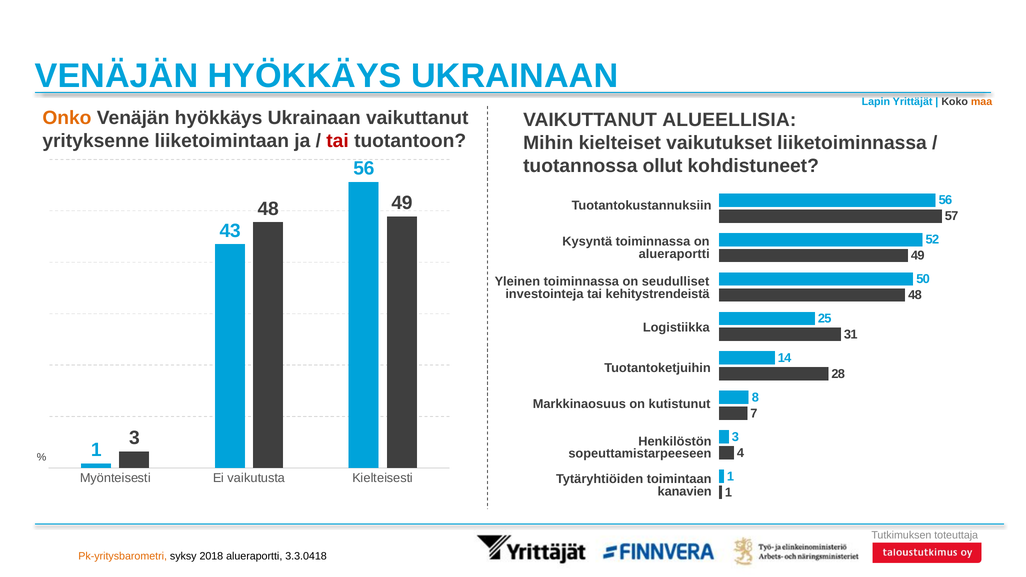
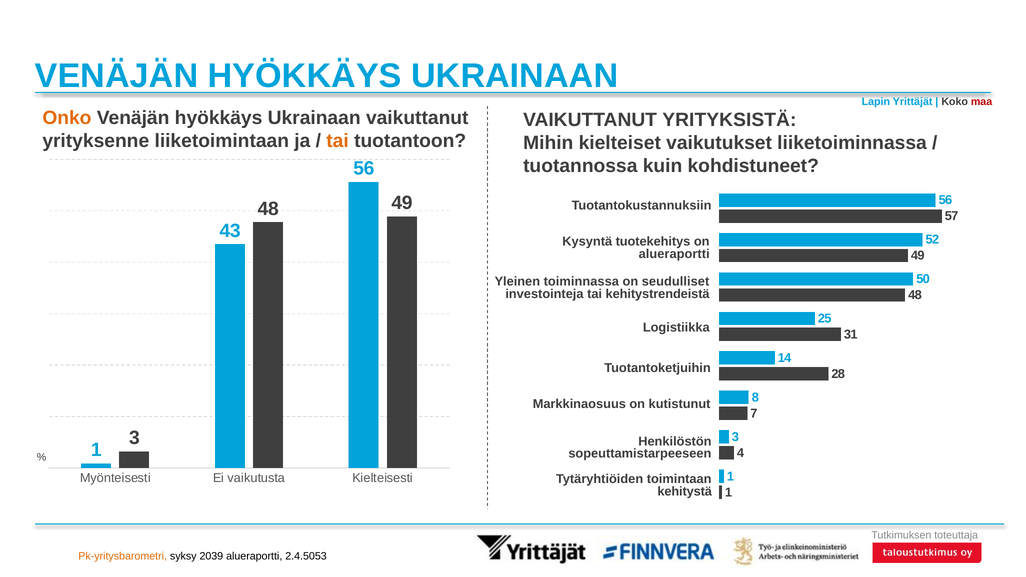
maa colour: orange -> red (982, 102)
ALUEELLISIA: ALUEELLISIA -> YRITYKSISTÄ (729, 120)
tai colour: red -> orange (338, 141)
ollut: ollut -> kuin (663, 166)
Kysyntä toiminnassa: toiminnassa -> tuotekehitys (653, 242)
kanavien: kanavien -> kehitystä (685, 492)
2018: 2018 -> 2039 (211, 556)
3.3.0418: 3.3.0418 -> 2.4.5053 (306, 556)
